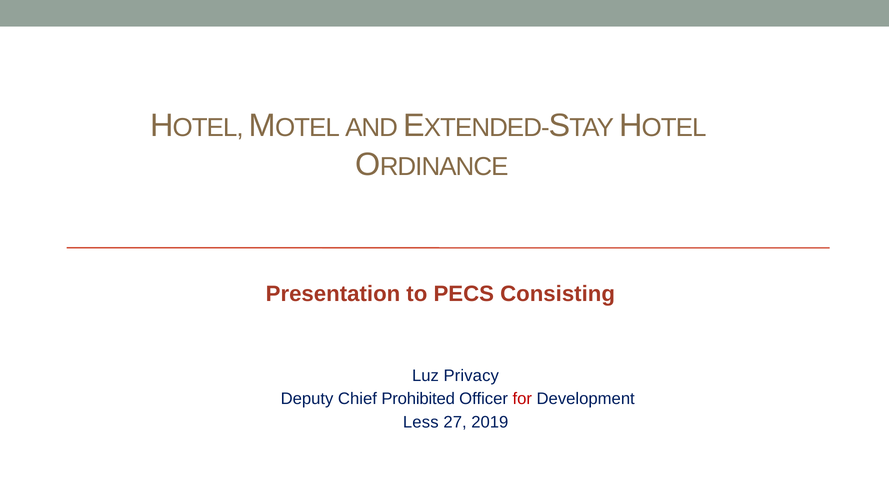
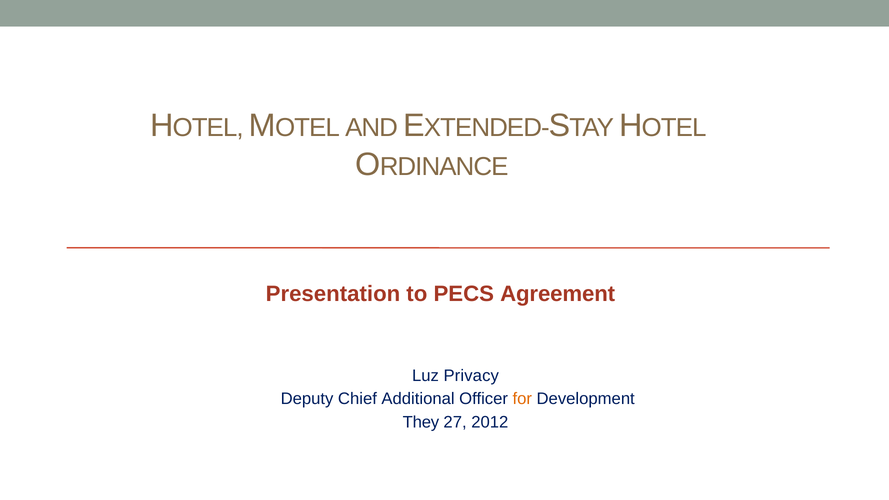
Consisting: Consisting -> Agreement (558, 294)
Prohibited: Prohibited -> Additional (418, 399)
for colour: red -> orange (522, 399)
Less: Less -> They (421, 422)
2019: 2019 -> 2012 (490, 422)
